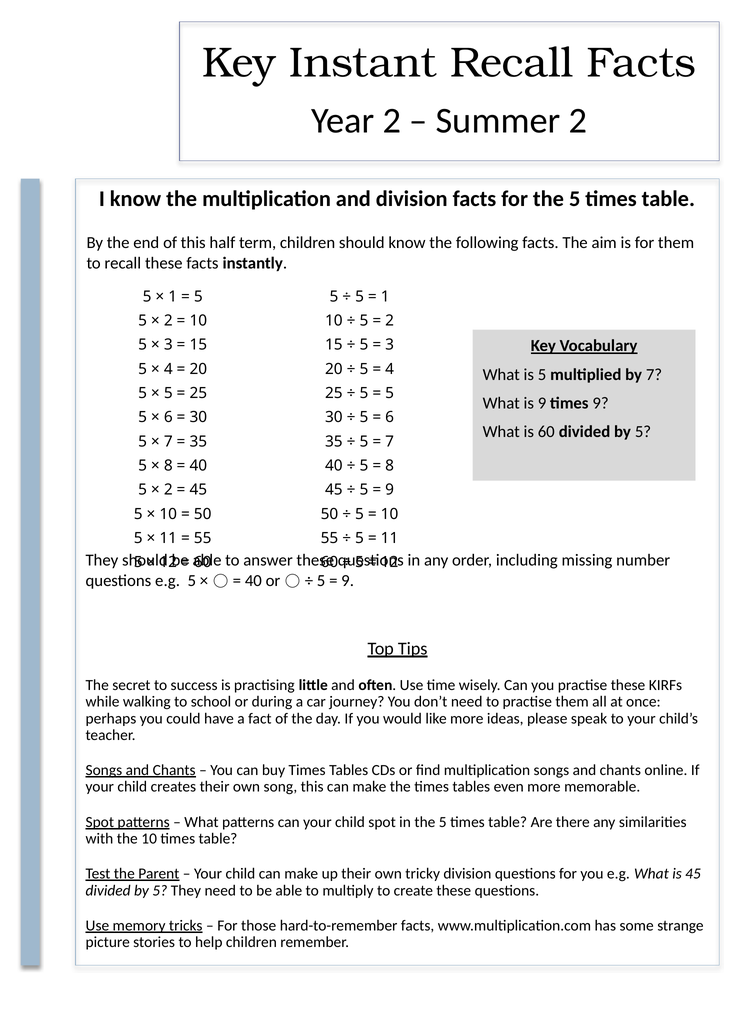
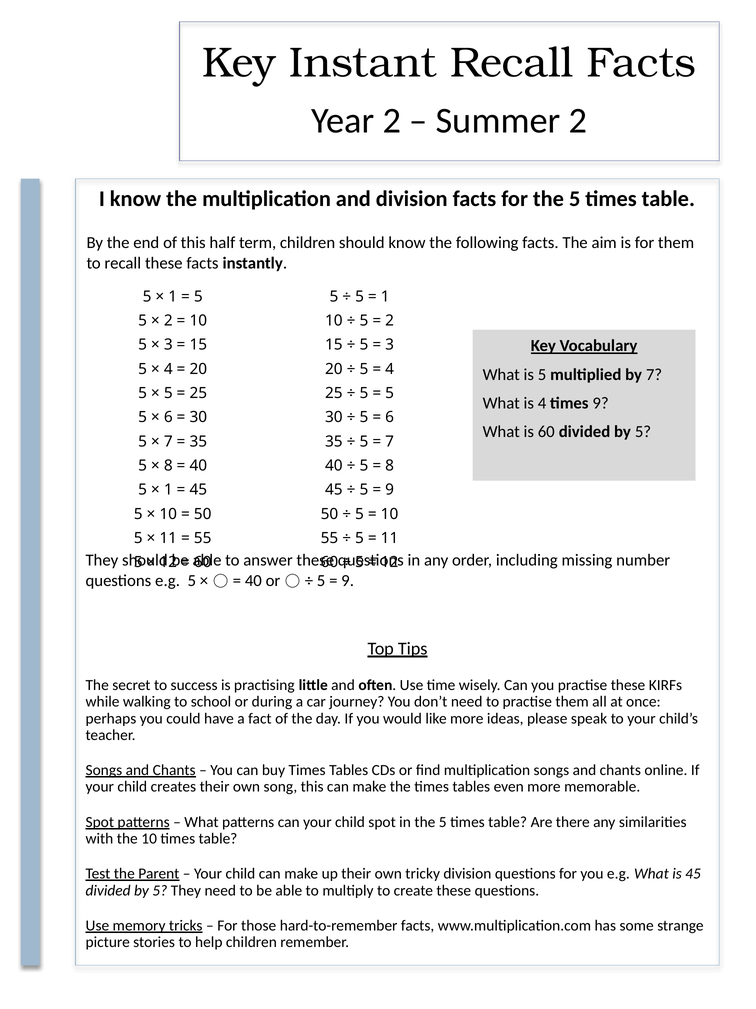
is 9: 9 -> 4 (542, 403)
2: 2 -> 1 (168, 489)
